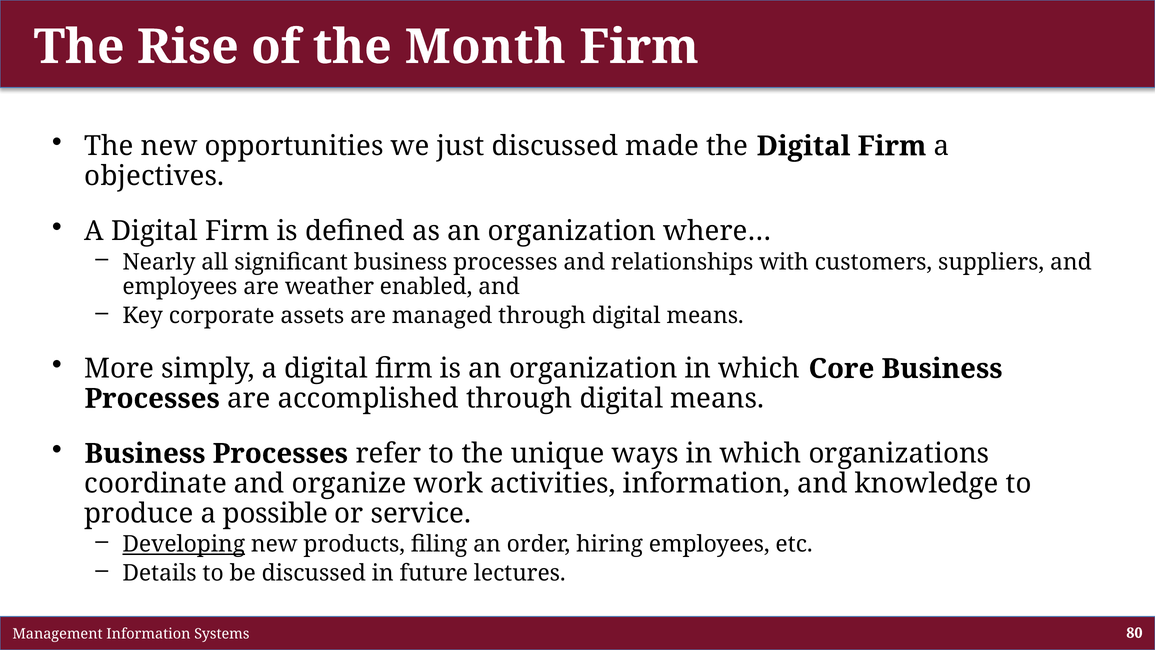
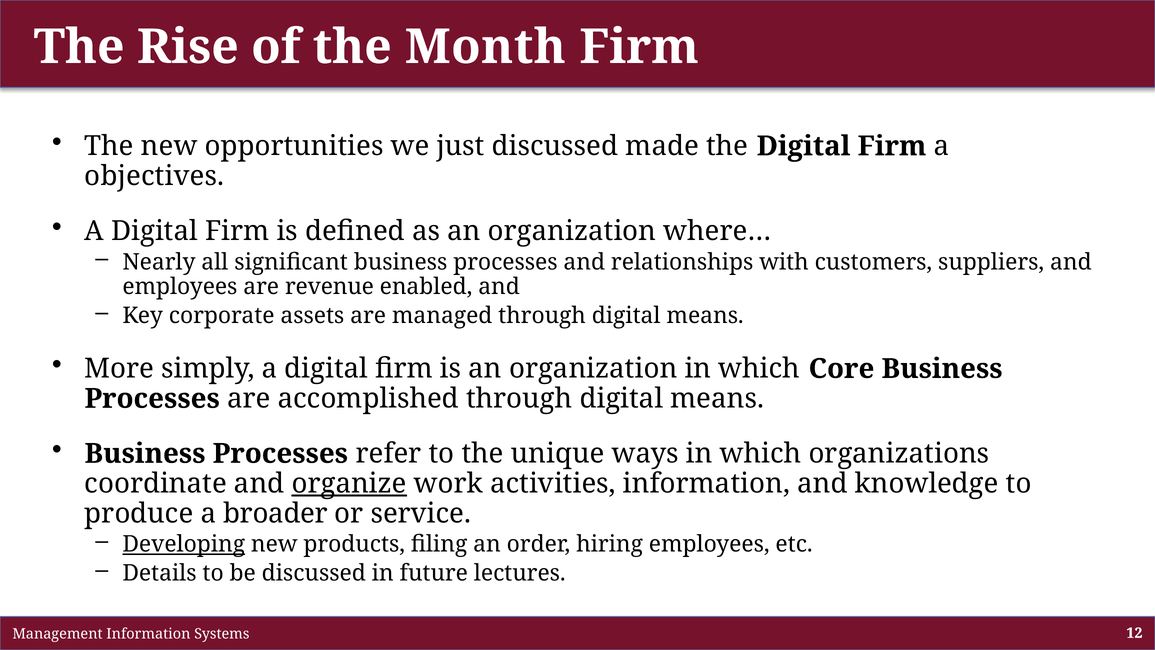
weather: weather -> revenue (329, 287)
organize underline: none -> present (349, 483)
possible: possible -> broader (275, 513)
80: 80 -> 12 (1134, 633)
